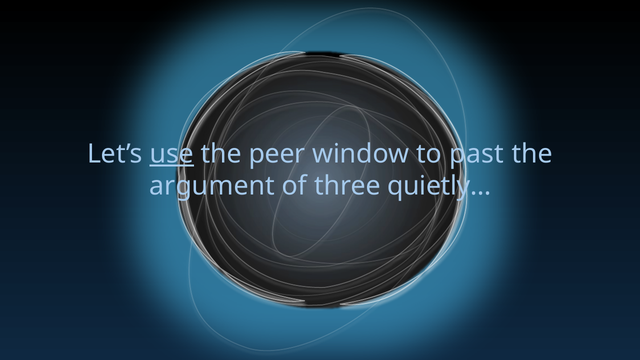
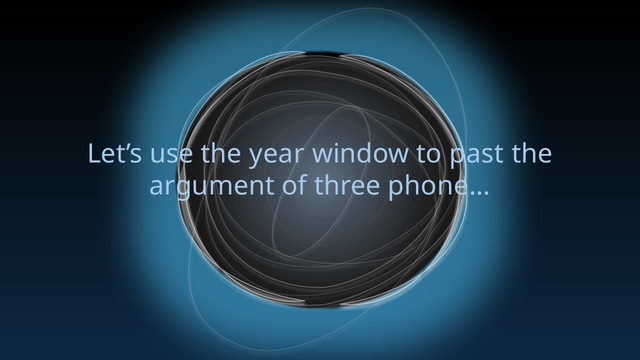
use underline: present -> none (172, 154)
peer: peer -> year (277, 154)
quietly…: quietly… -> phone… (439, 186)
